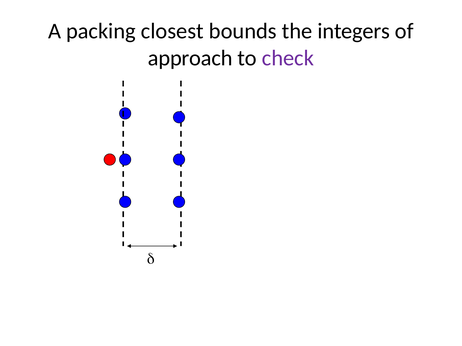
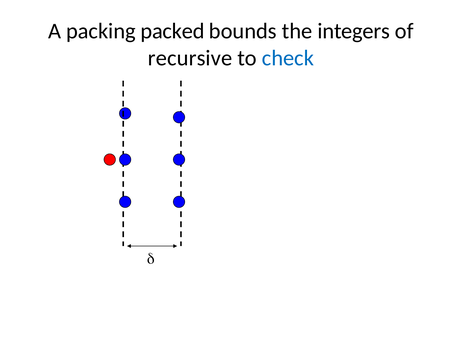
closest: closest -> packed (173, 31)
approach: approach -> recursive (190, 58)
check colour: purple -> blue (288, 58)
